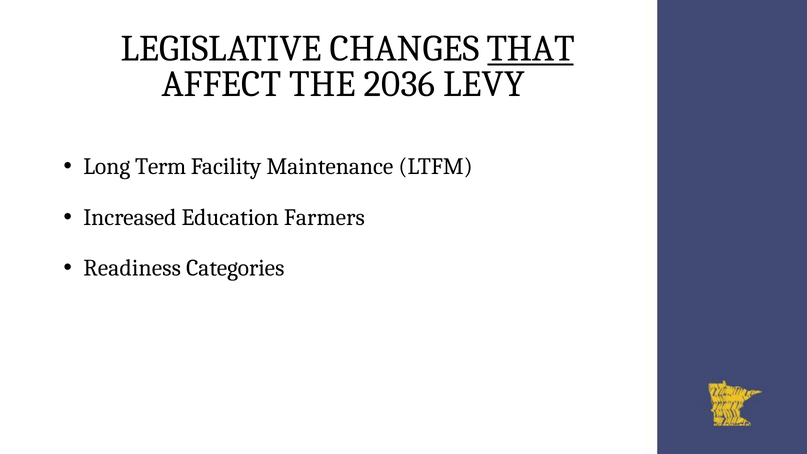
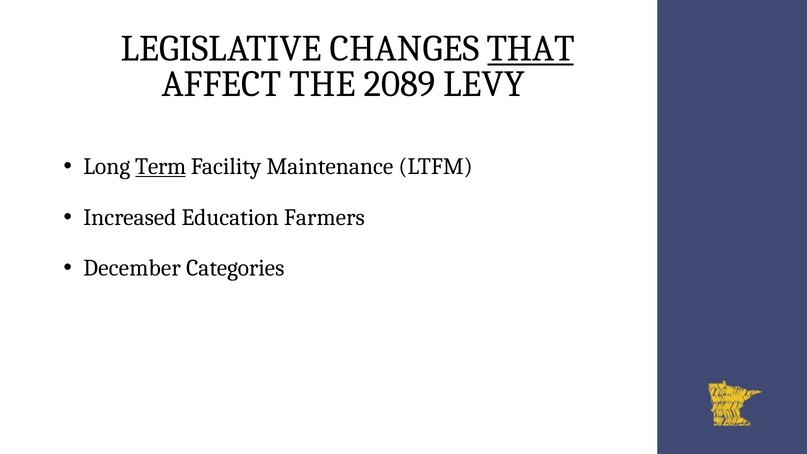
2036: 2036 -> 2089 (400, 84)
Term underline: none -> present (161, 166)
Readiness: Readiness -> December (132, 268)
